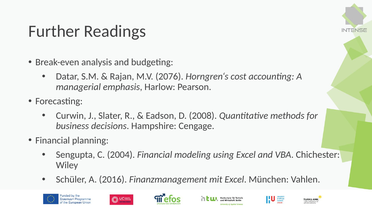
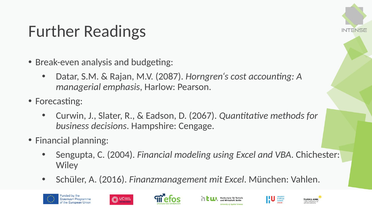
2076: 2076 -> 2087 (169, 77)
2008: 2008 -> 2067 (203, 116)
